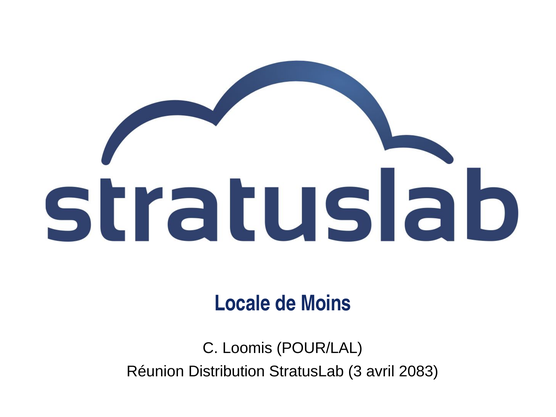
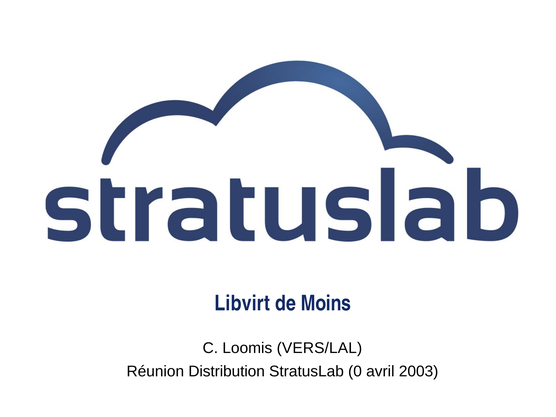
Locale: Locale -> Libvirt (242, 303)
POUR/LAL: POUR/LAL -> VERS/LAL (319, 348)
3: 3 -> 0 (355, 371)
2083: 2083 -> 2003 (419, 371)
